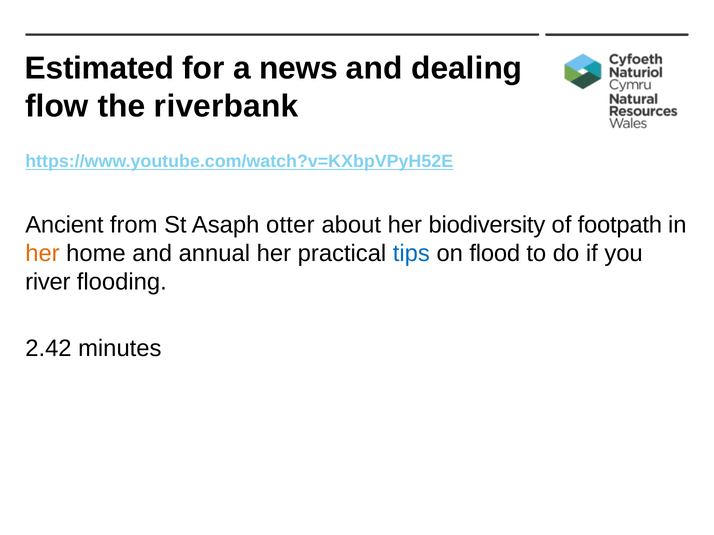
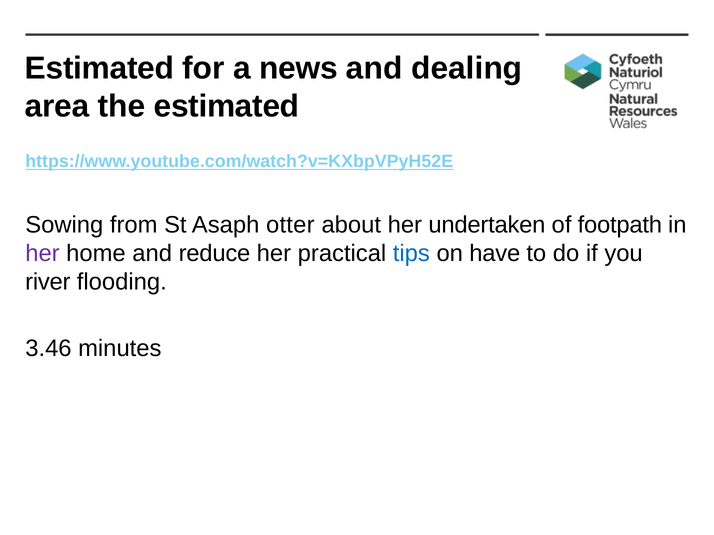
flow: flow -> area (57, 106)
the riverbank: riverbank -> estimated (226, 106)
Ancient: Ancient -> Sowing (64, 225)
biodiversity: biodiversity -> undertaken (487, 225)
her colour: orange -> purple (42, 254)
annual: annual -> reduce (214, 254)
flood: flood -> have (495, 254)
2.42: 2.42 -> 3.46 (48, 349)
